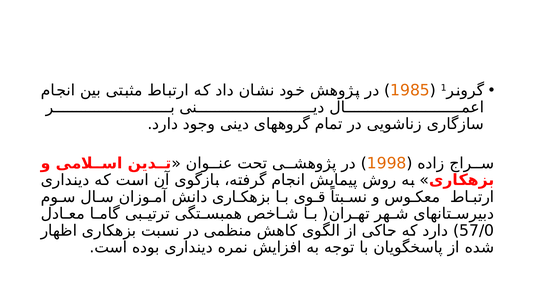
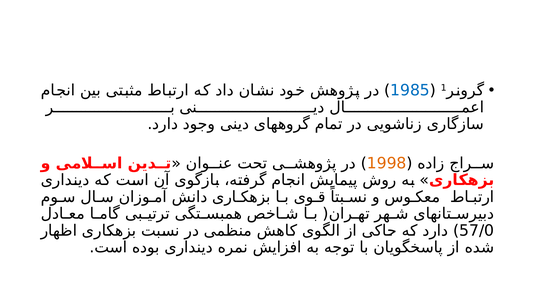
1985 colour: orange -> blue (410, 90)
